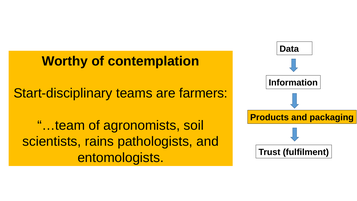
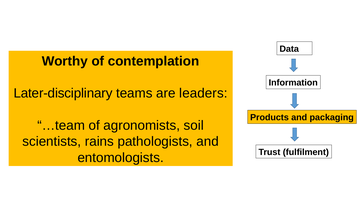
Start-disciplinary: Start-disciplinary -> Later-disciplinary (63, 93)
farmers: farmers -> leaders (203, 93)
